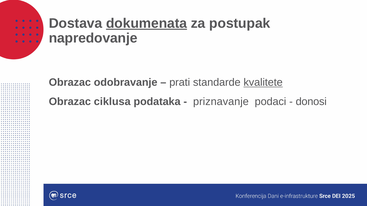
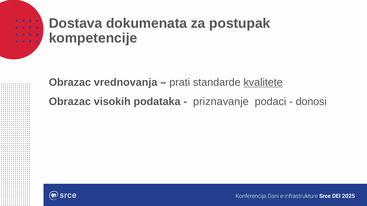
dokumenata underline: present -> none (147, 23)
napredovanje: napredovanje -> kompetencije (93, 38)
odobravanje: odobravanje -> vrednovanja (126, 83)
ciklusa: ciklusa -> visokih (112, 102)
